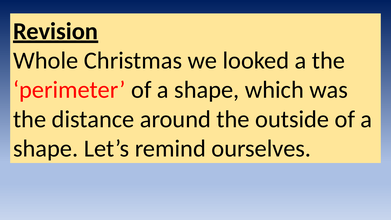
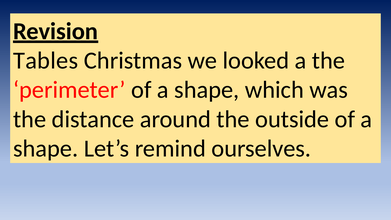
Whole: Whole -> Tables (46, 61)
